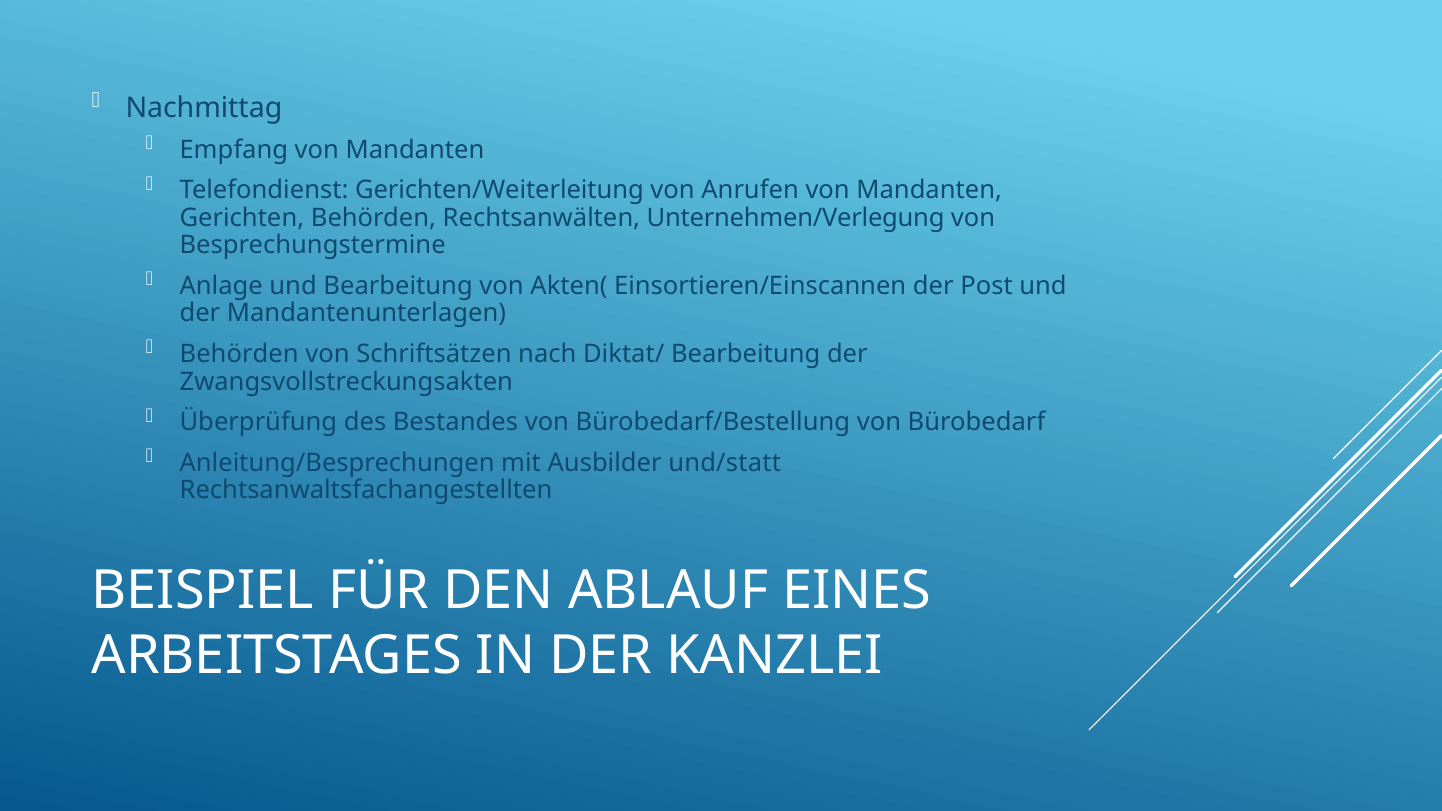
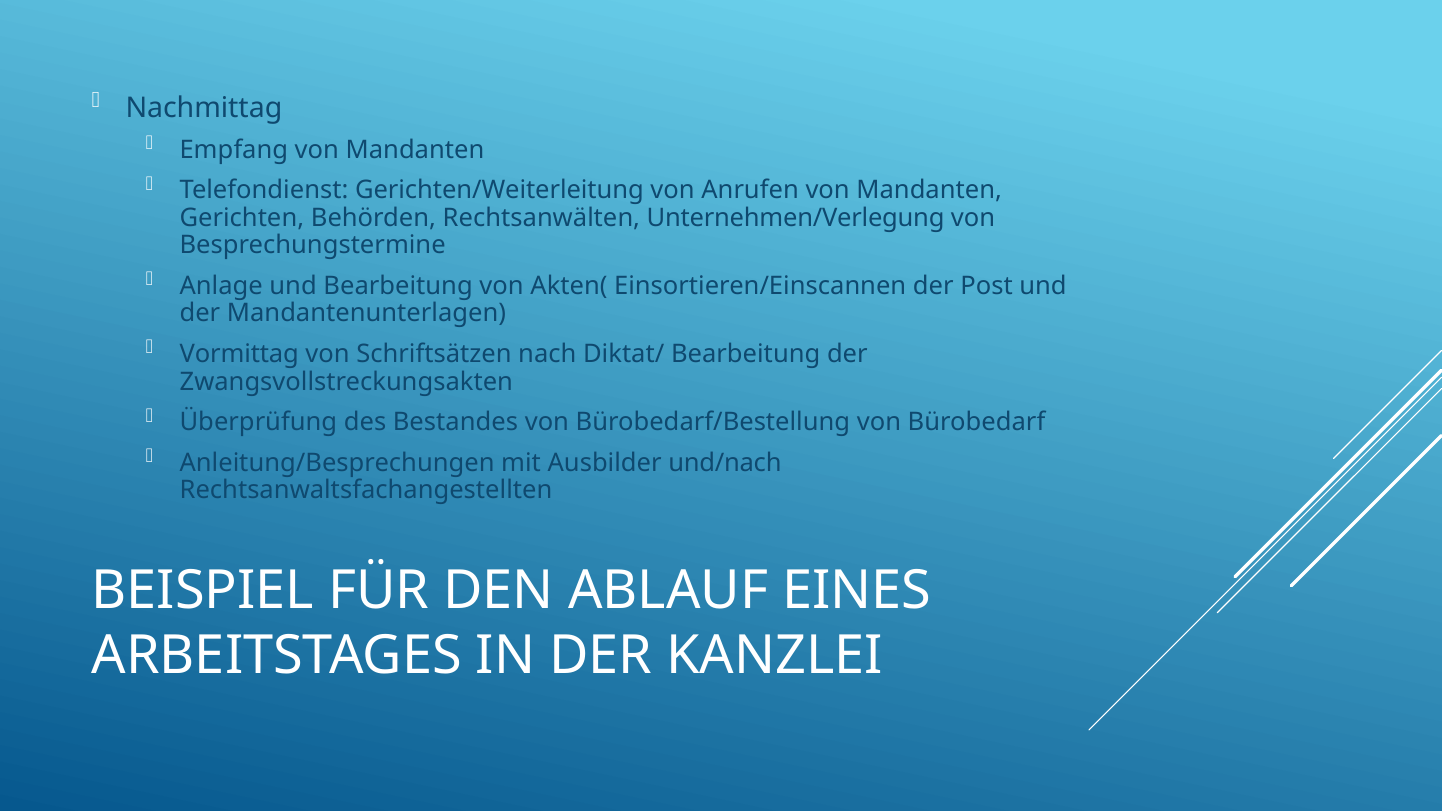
Behörden: Behörden -> Vormittag (239, 354)
und/statt: und/statt -> und/nach (725, 463)
